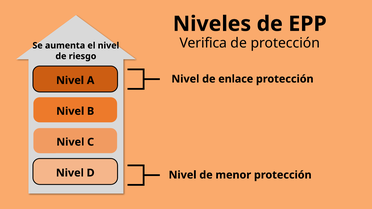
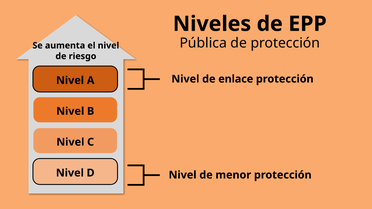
Verifica: Verifica -> Pública (203, 43)
